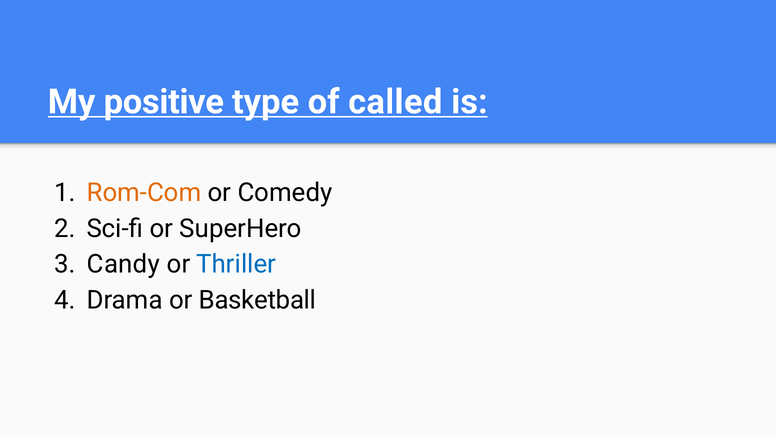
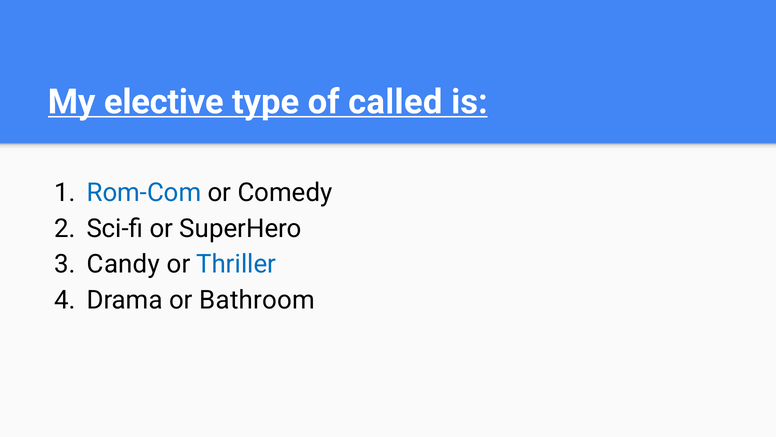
positive: positive -> elective (164, 102)
Rom-Com colour: orange -> blue (144, 193)
Basketball: Basketball -> Bathroom (257, 300)
